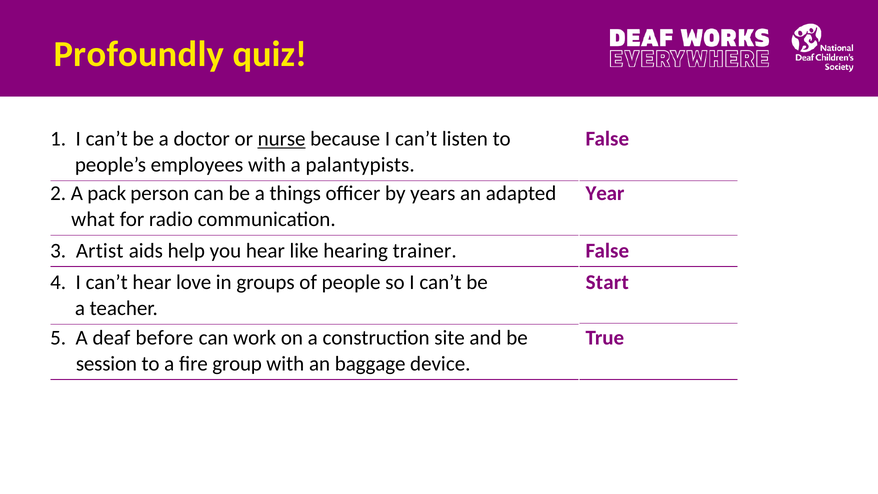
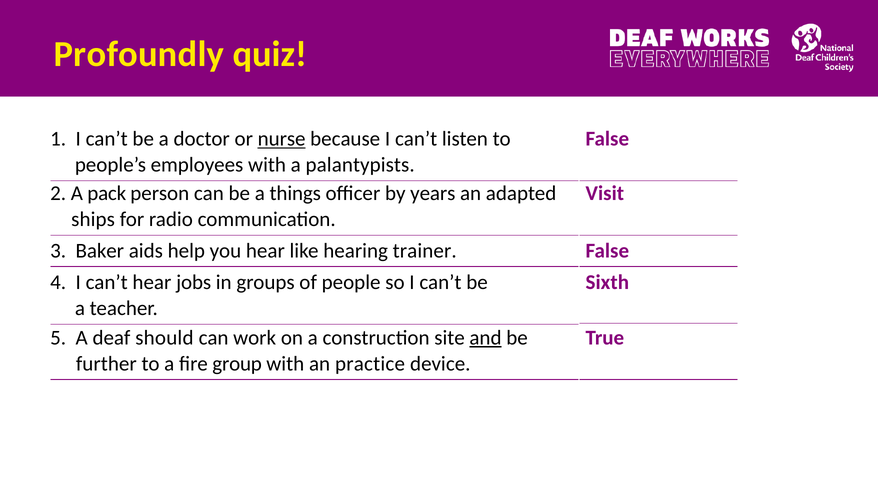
Year: Year -> Visit (605, 193)
what: what -> ships (93, 219)
Artist: Artist -> Baker (100, 251)
love: love -> jobs (194, 282)
Start: Start -> Sixth (607, 282)
before: before -> should (164, 338)
and underline: none -> present (485, 338)
session: session -> further (106, 363)
baggage: baggage -> practice (370, 363)
